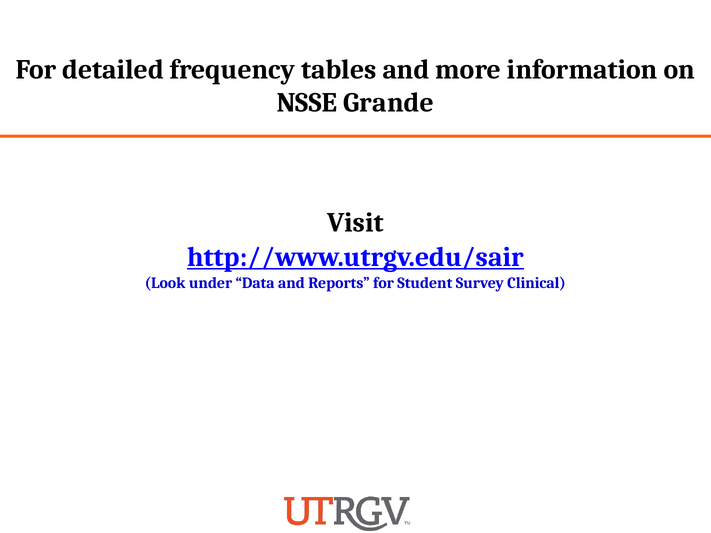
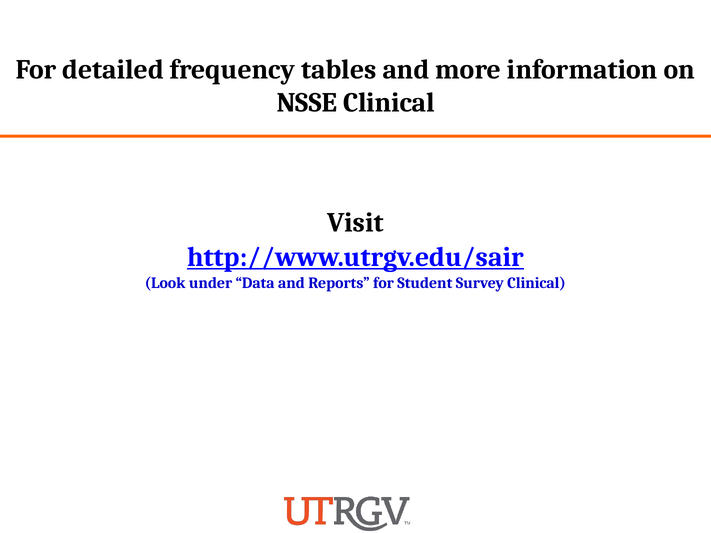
NSSE Grande: Grande -> Clinical (389, 103)
